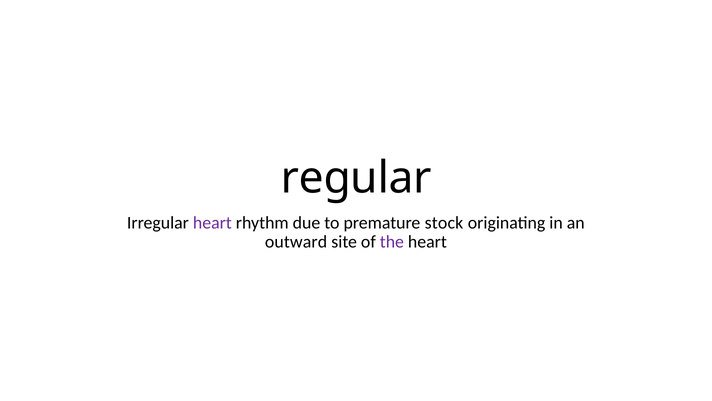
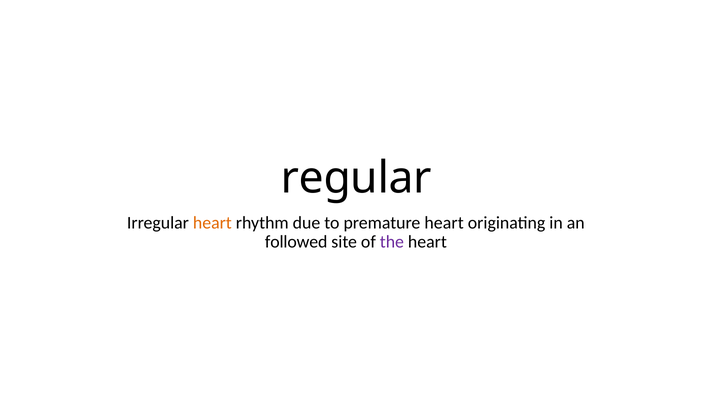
heart colour: purple -> orange (212, 223)
premature stock: stock -> heart (444, 223)
outward: outward -> followed (296, 242)
